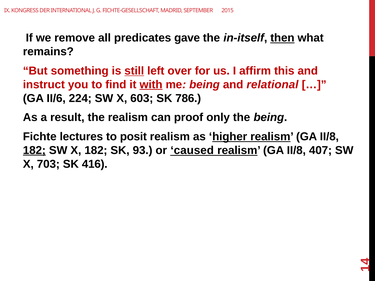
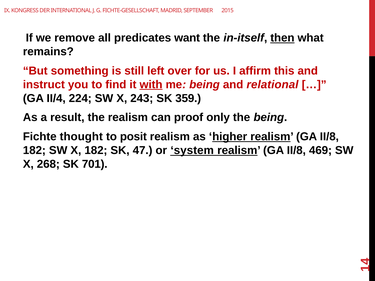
gave: gave -> want (187, 38)
still underline: present -> none (134, 71)
II/6: II/6 -> II/4 (56, 98)
603: 603 -> 243 (142, 98)
786: 786 -> 359 (188, 98)
lectures: lectures -> thought (81, 137)
182 underline: present -> none (34, 150)
93: 93 -> 47 (143, 150)
caused: caused -> system (192, 150)
407: 407 -> 469 (320, 150)
703: 703 -> 268 (48, 164)
416: 416 -> 701 (95, 164)
